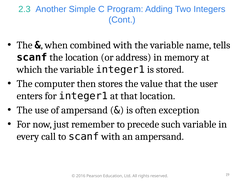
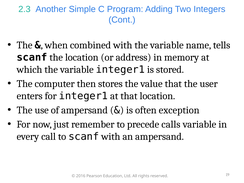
such: such -> calls (171, 124)
